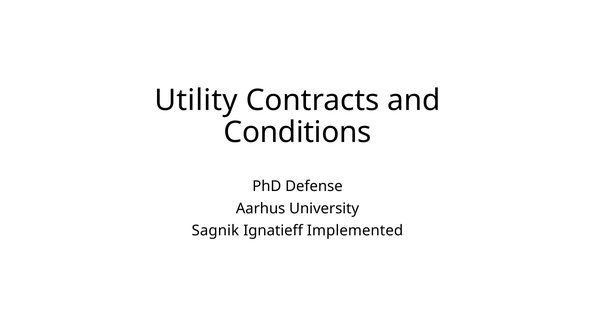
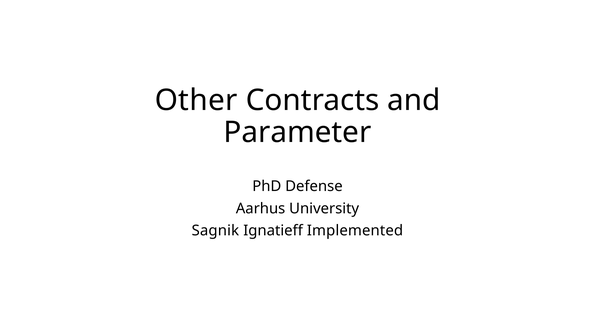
Utility: Utility -> Other (196, 100)
Conditions: Conditions -> Parameter (297, 132)
